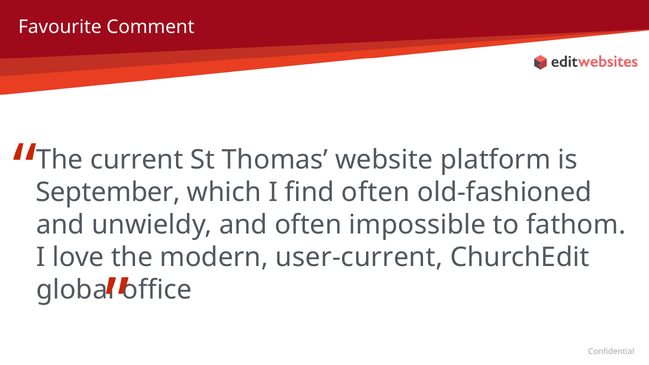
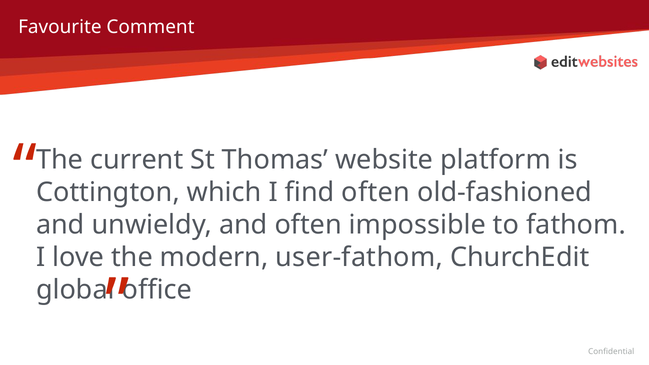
September: September -> Cottington (108, 192)
user-current: user-current -> user-fathom (359, 257)
